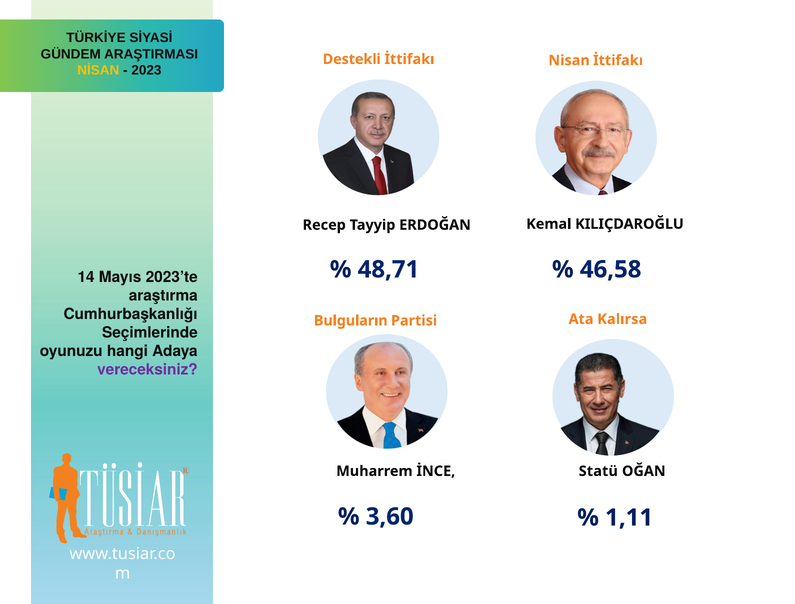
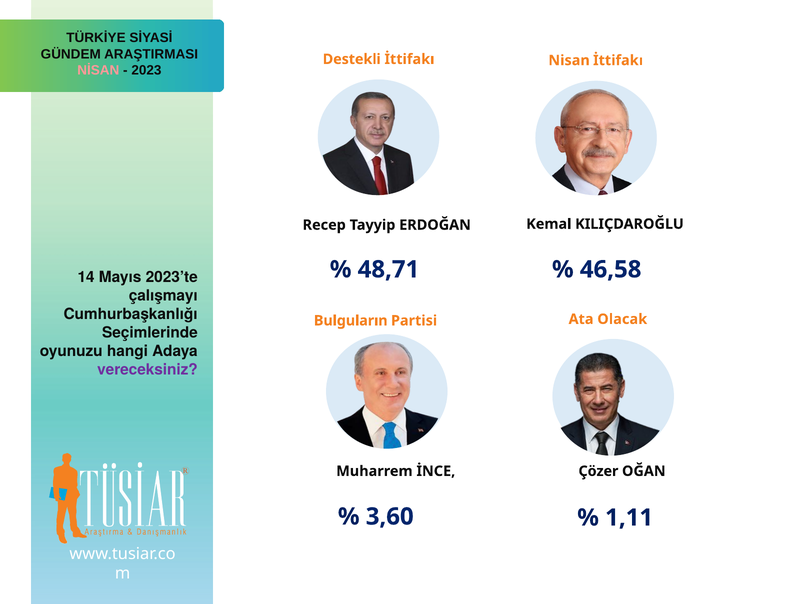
NİSAN colour: yellow -> pink (98, 70)
araştırma: araştırma -> çalışmayı (163, 296)
Kalırsa: Kalırsa -> Olacak (622, 319)
Statü: Statü -> Çözer (598, 471)
